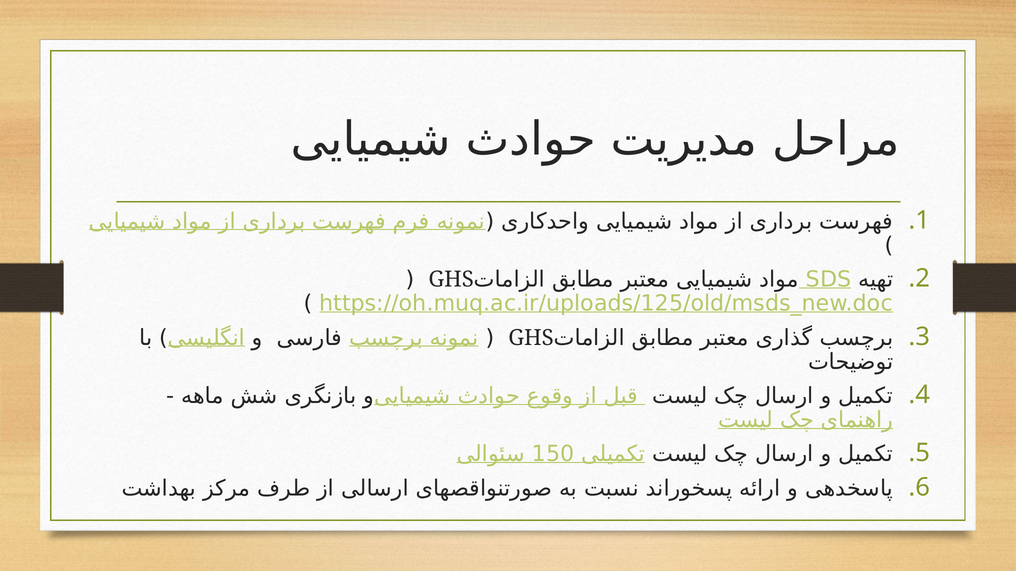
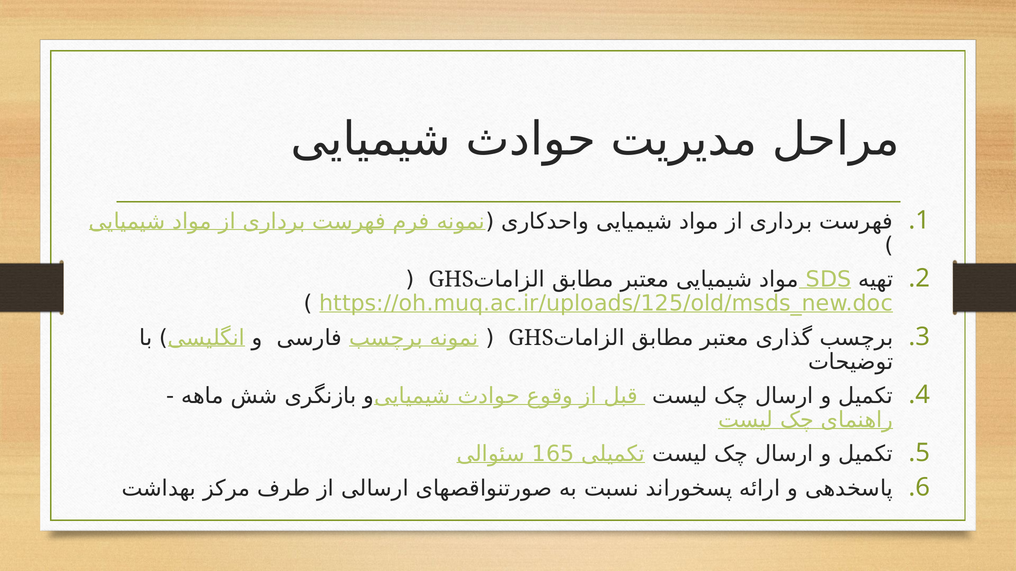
150: 150 -> 165 (553, 455)
